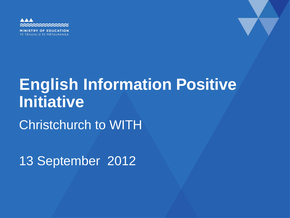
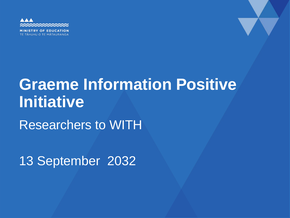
English: English -> Graeme (49, 84)
Christchurch: Christchurch -> Researchers (55, 125)
2012: 2012 -> 2032 (122, 161)
